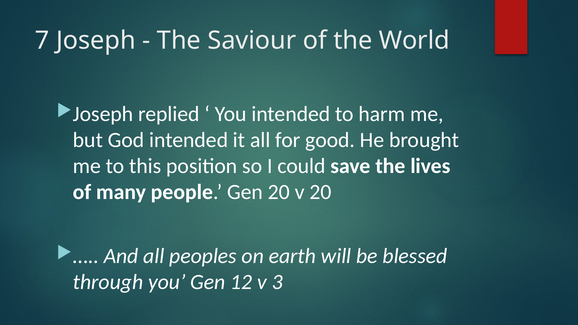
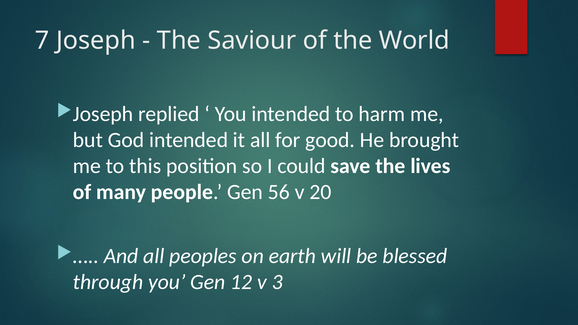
Gen 20: 20 -> 56 (279, 192)
